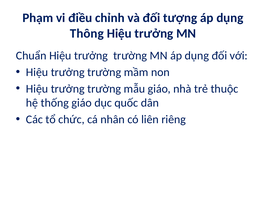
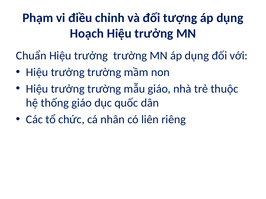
Thông: Thông -> Hoạch (87, 33)
